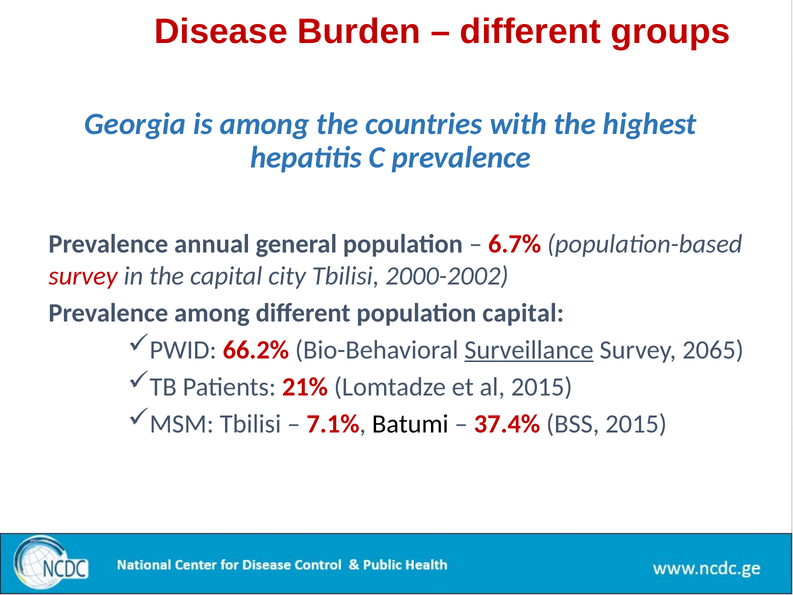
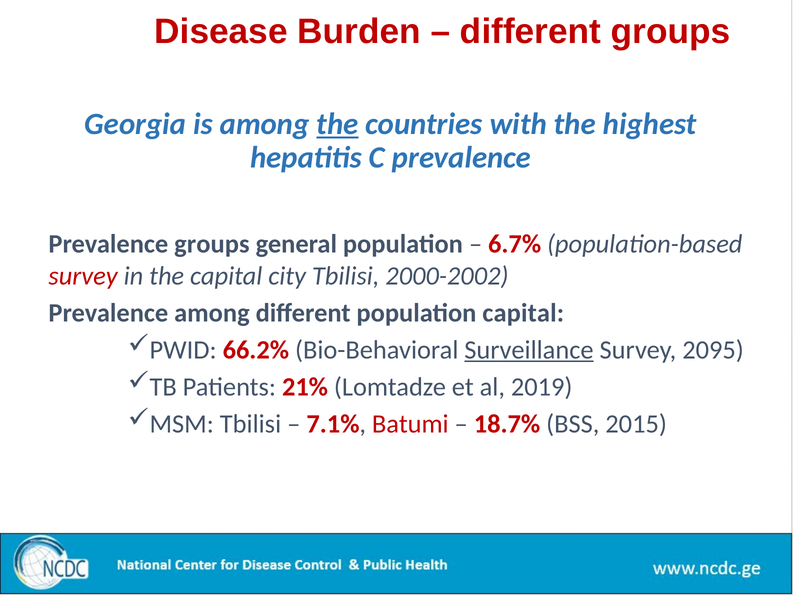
the underline: none -> present (337, 124)
Prevalence annual: annual -> groups (212, 244)
2065: 2065 -> 2095 (713, 350)
al 2015: 2015 -> 2019 (542, 387)
Batumi colour: black -> red (410, 424)
37.4%: 37.4% -> 18.7% (507, 424)
